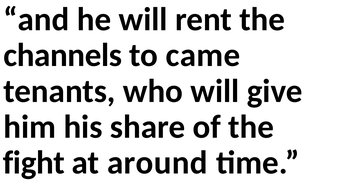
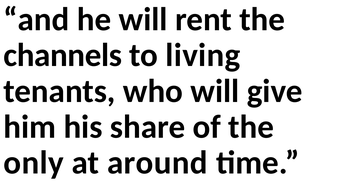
came: came -> living (203, 55)
fight: fight -> only (34, 162)
